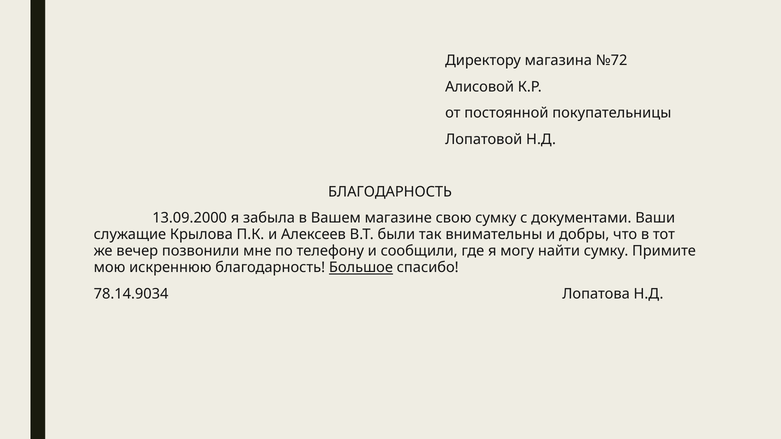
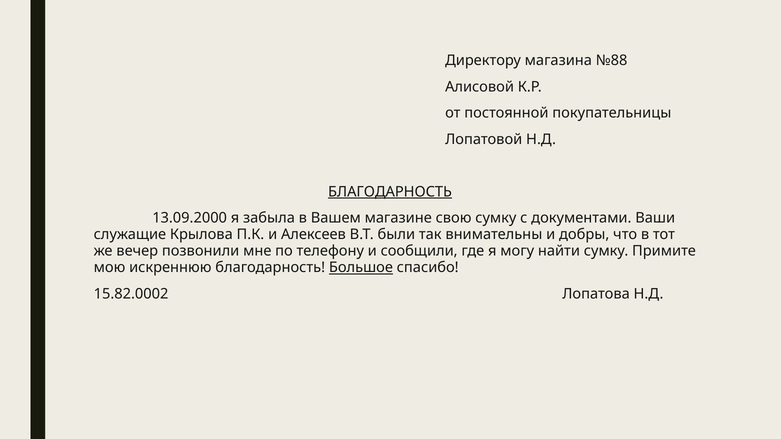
№72: №72 -> №88 (612, 61)
БЛАГОДАРНОСТЬ underline: none -> present (390, 192)
78.14.9034: 78.14.9034 -> 15.82.0002 (131, 294)
